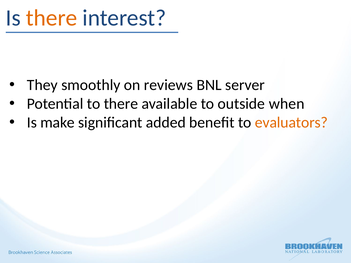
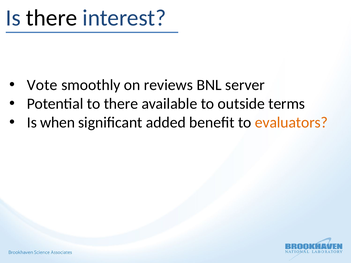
there colour: orange -> black (52, 18)
They: They -> Vote (42, 85)
when: when -> terms (287, 104)
make: make -> when (58, 123)
